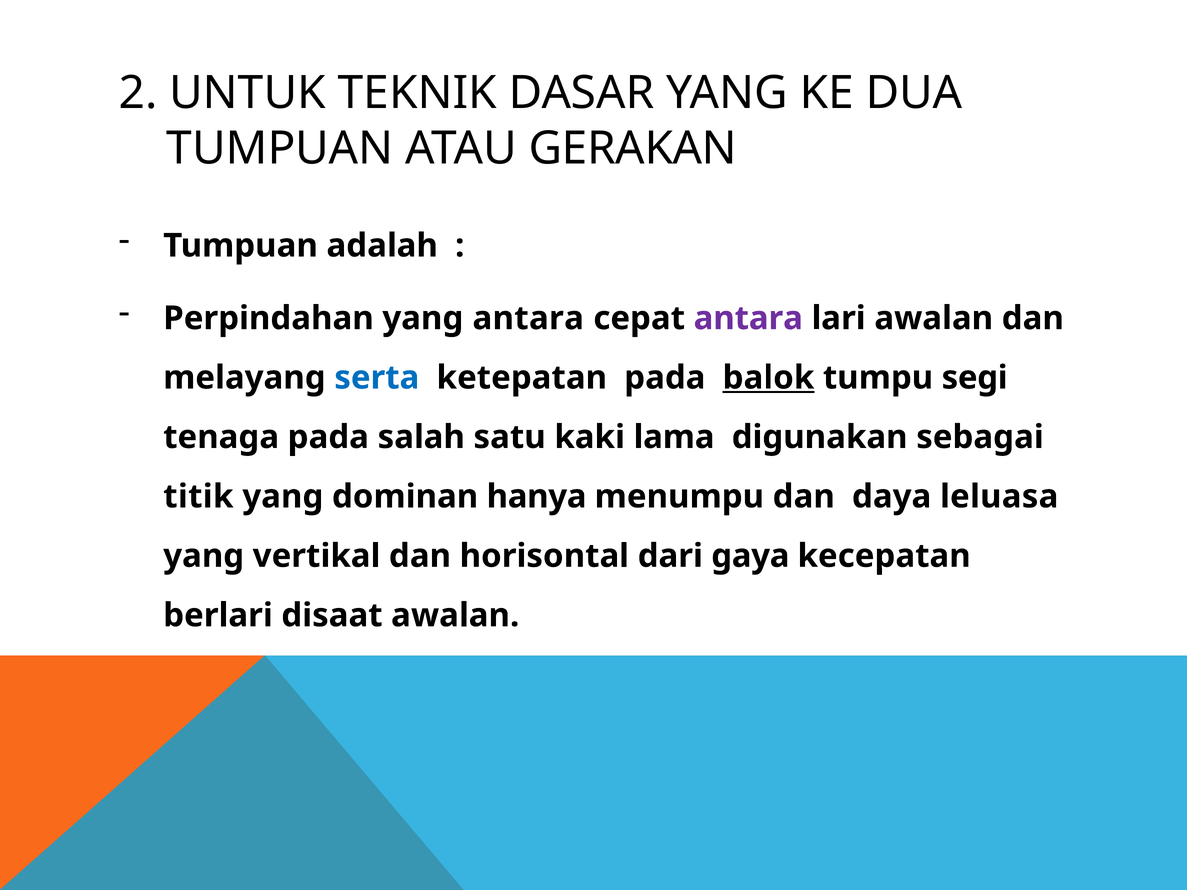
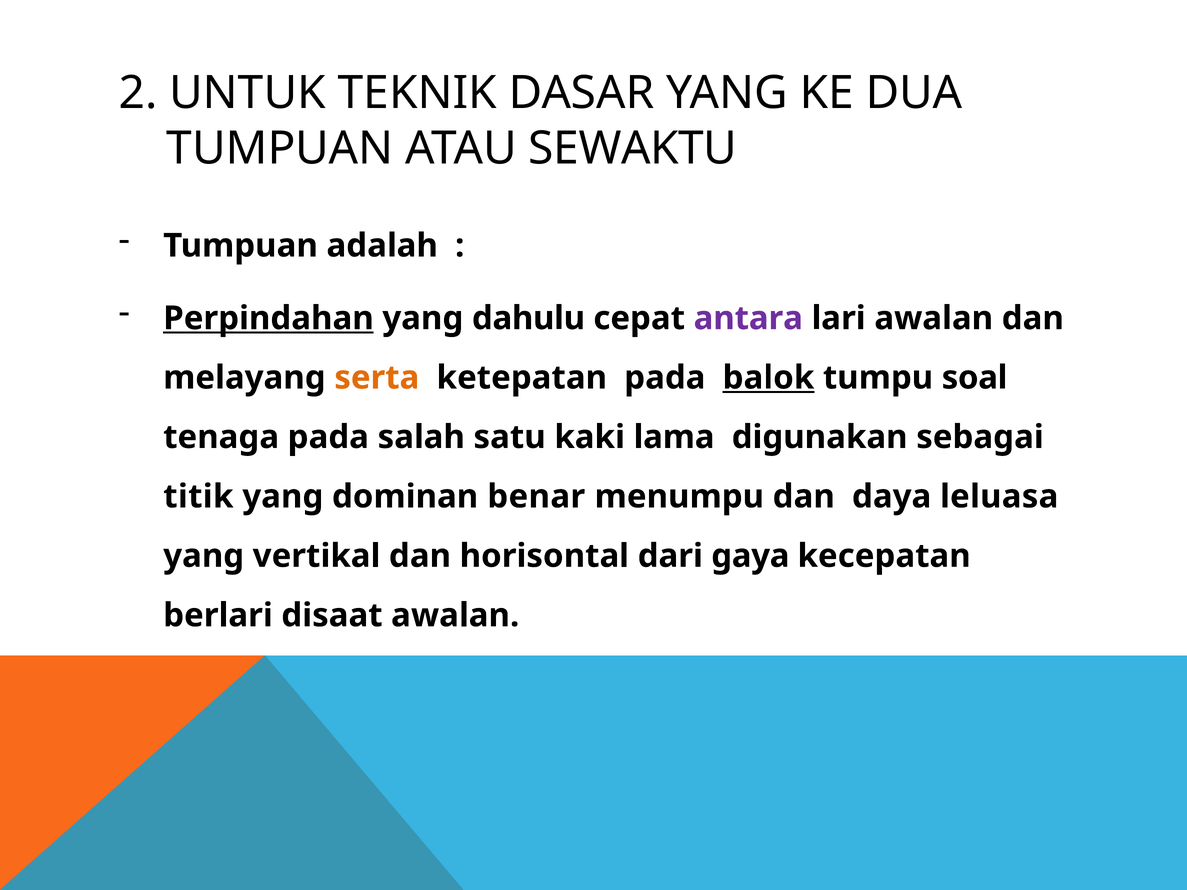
GERAKAN: GERAKAN -> SEWAKTU (633, 149)
Perpindahan underline: none -> present (268, 318)
yang antara: antara -> dahulu (529, 318)
serta colour: blue -> orange (377, 378)
segi: segi -> soal (975, 378)
hanya: hanya -> benar (536, 497)
